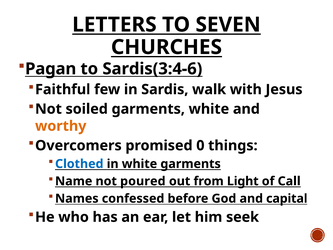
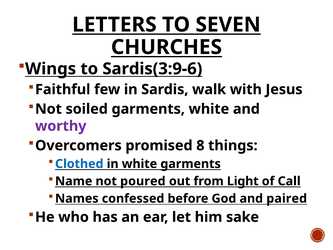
Pagan: Pagan -> Wings (51, 69)
Sardis(3:4-6: Sardis(3:4-6 -> Sardis(3:9-6 (152, 69)
worthy colour: orange -> purple (61, 126)
0: 0 -> 8 (200, 145)
capital: capital -> paired (287, 198)
seek: seek -> sake (243, 217)
